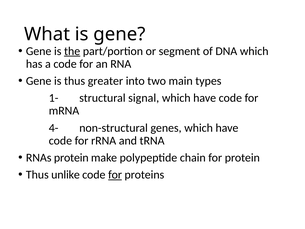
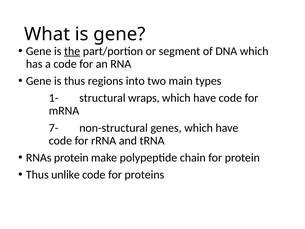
greater: greater -> regions (105, 81)
signal: signal -> wraps (144, 98)
4-: 4- -> 7- (54, 128)
for underline: present -> none (115, 175)
